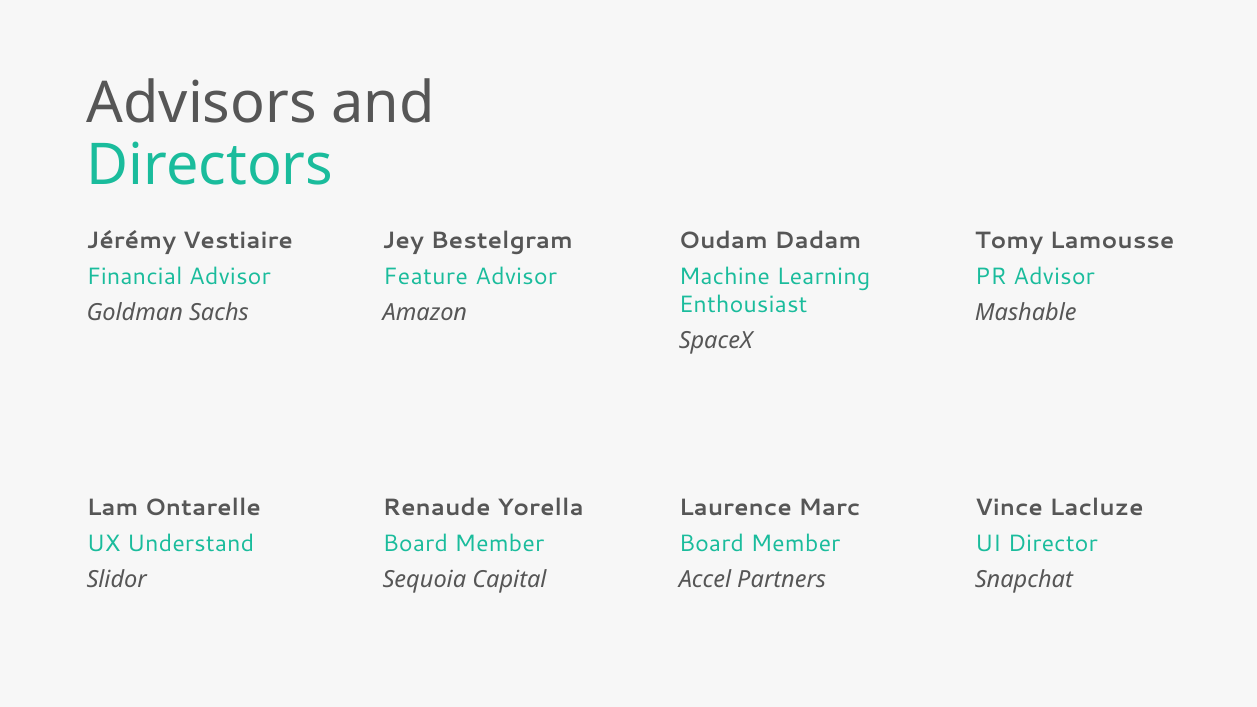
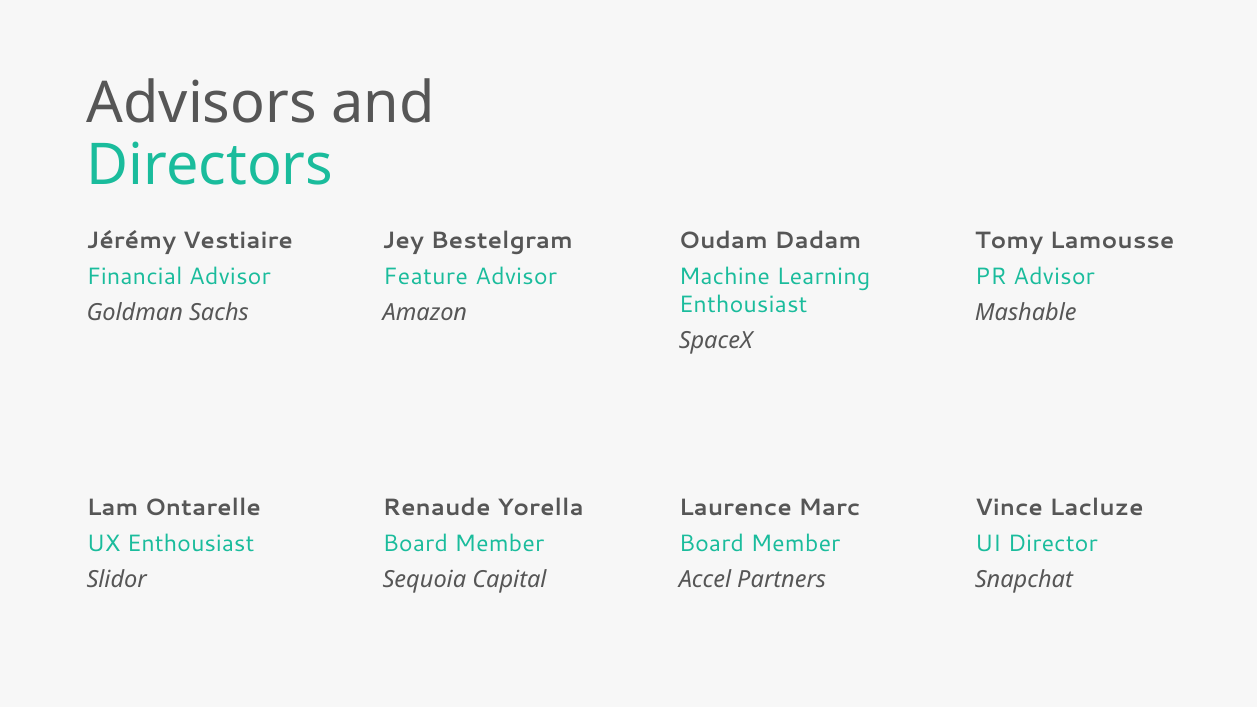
UX Understand: Understand -> Enthousiast (191, 544)
